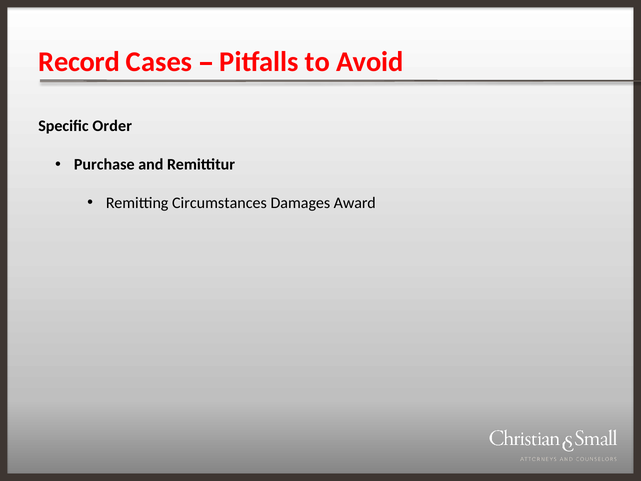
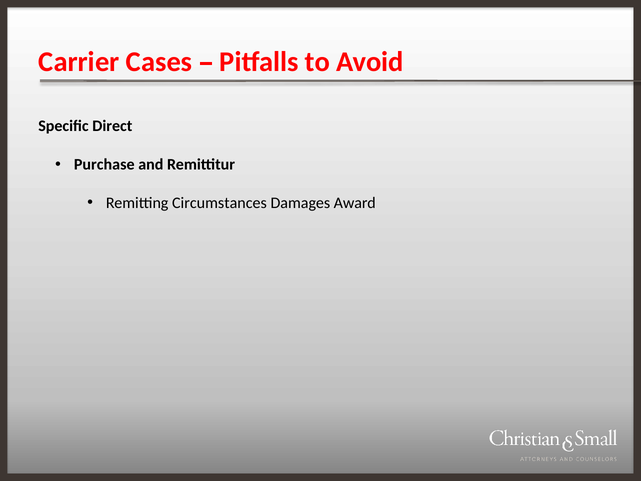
Record: Record -> Carrier (79, 62)
Order: Order -> Direct (112, 126)
